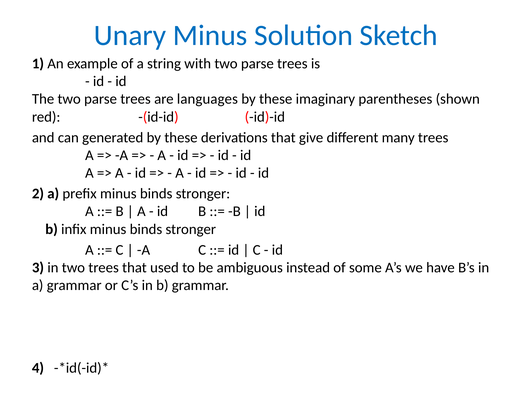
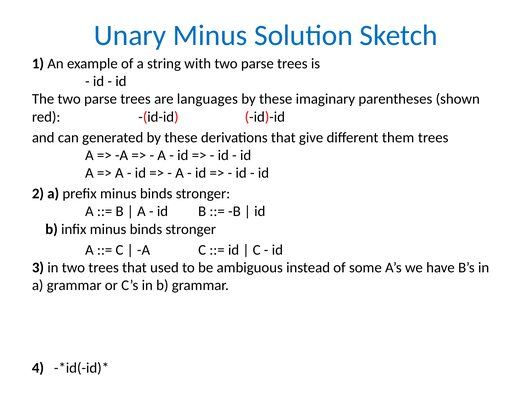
many: many -> them (398, 137)
